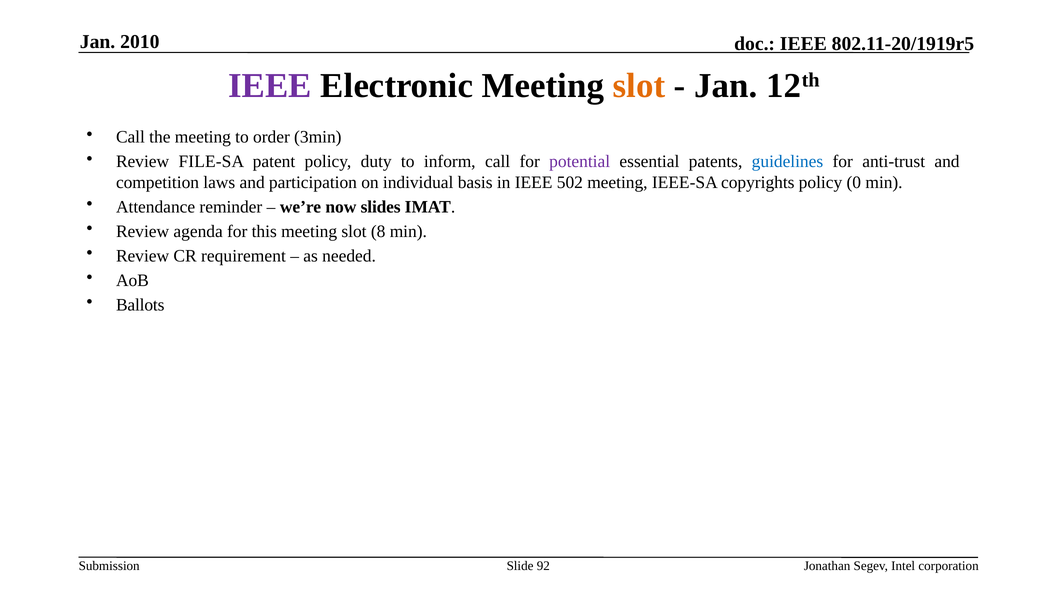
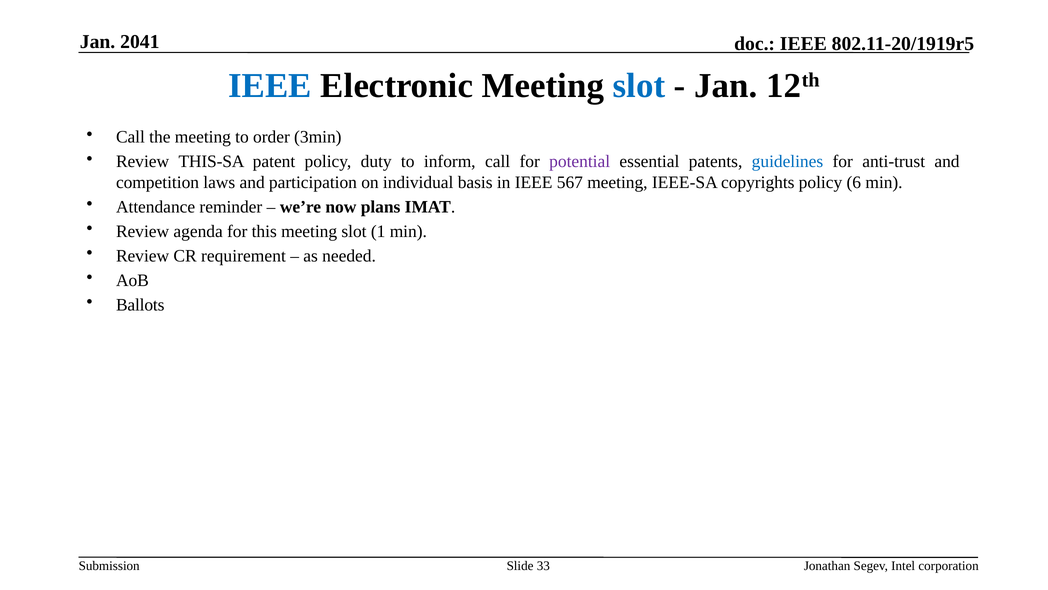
2010: 2010 -> 2041 (140, 42)
IEEE colour: purple -> blue (270, 86)
slot colour: orange -> blue (639, 86)
FILE-SA: FILE-SA -> THIS-SA (211, 162)
502: 502 -> 567 (570, 182)
0: 0 -> 6 (854, 182)
slides: slides -> plans (381, 207)
8: 8 -> 1 (378, 231)
92: 92 -> 33 (543, 565)
